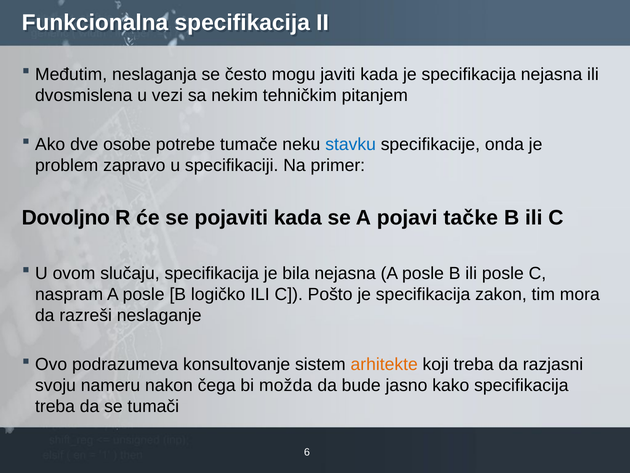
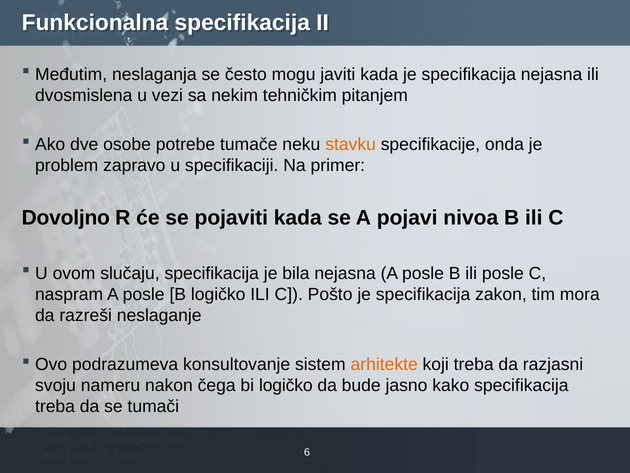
stavku colour: blue -> orange (351, 144)
tačke: tačke -> nivoa (471, 217)
bi možda: možda -> logičko (286, 385)
